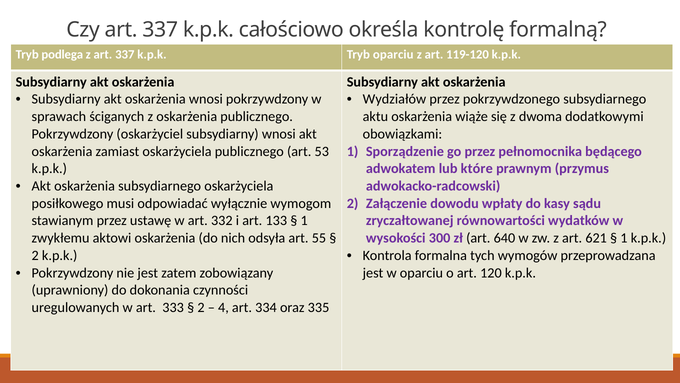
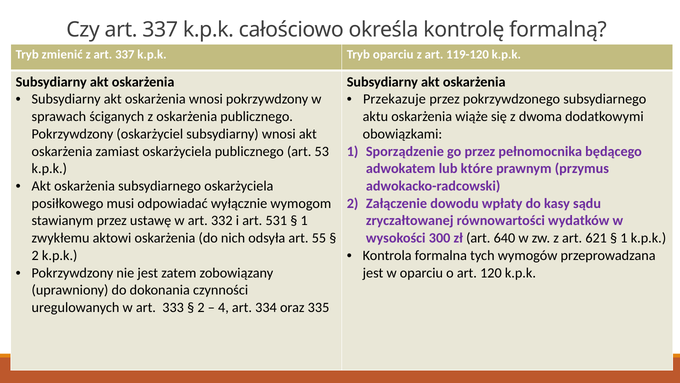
podlega: podlega -> zmienić (62, 55)
Wydziałów: Wydziałów -> Przekazuje (394, 99)
133: 133 -> 531 (276, 221)
